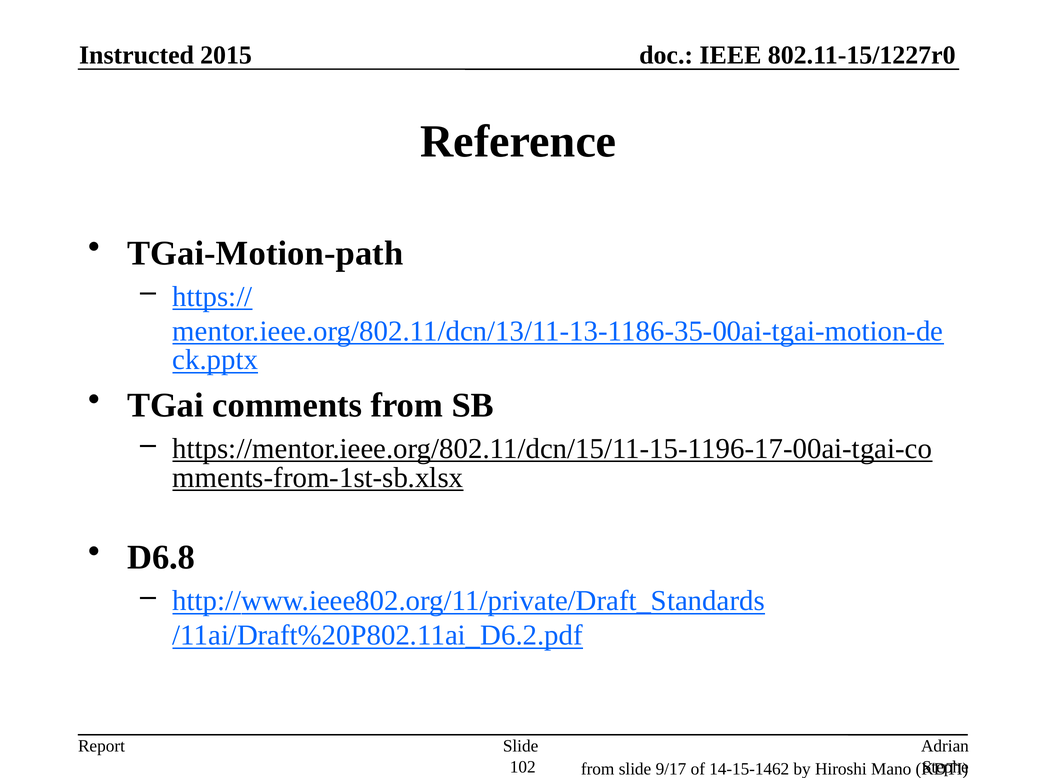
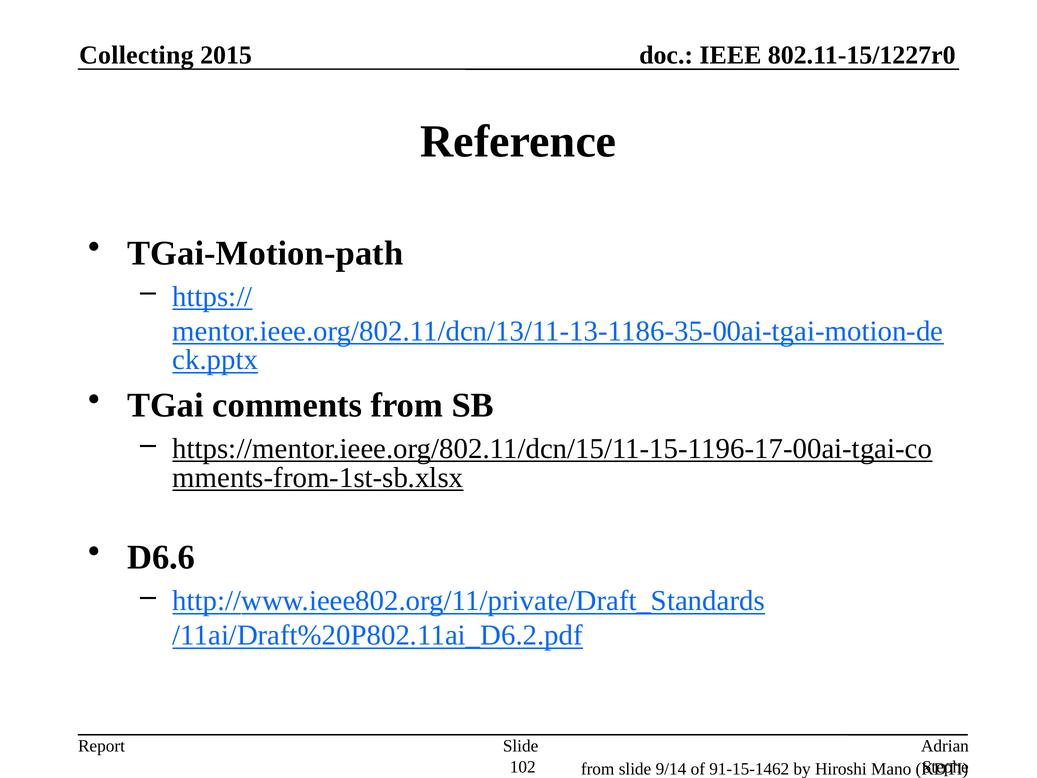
Instructed: Instructed -> Collecting (136, 55)
D6.8: D6.8 -> D6.6 (161, 557)
9/17: 9/17 -> 9/14 (671, 769)
14-15-1462: 14-15-1462 -> 91-15-1462 (749, 769)
